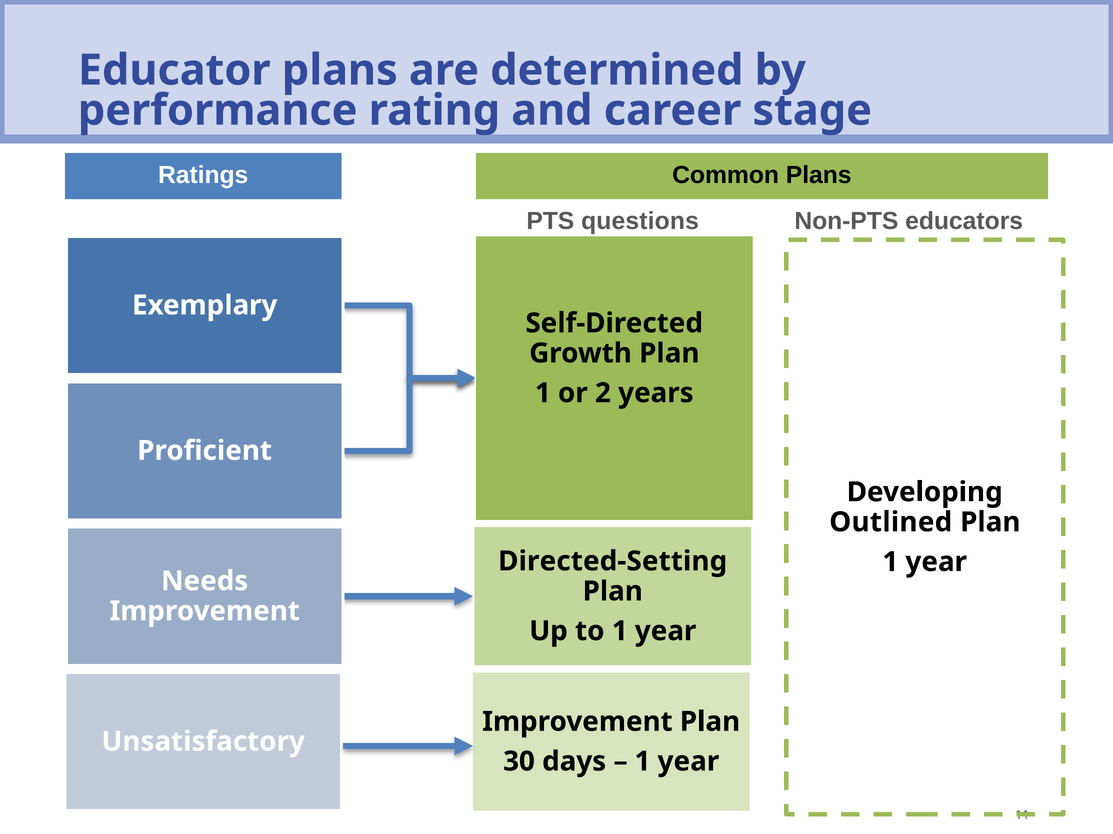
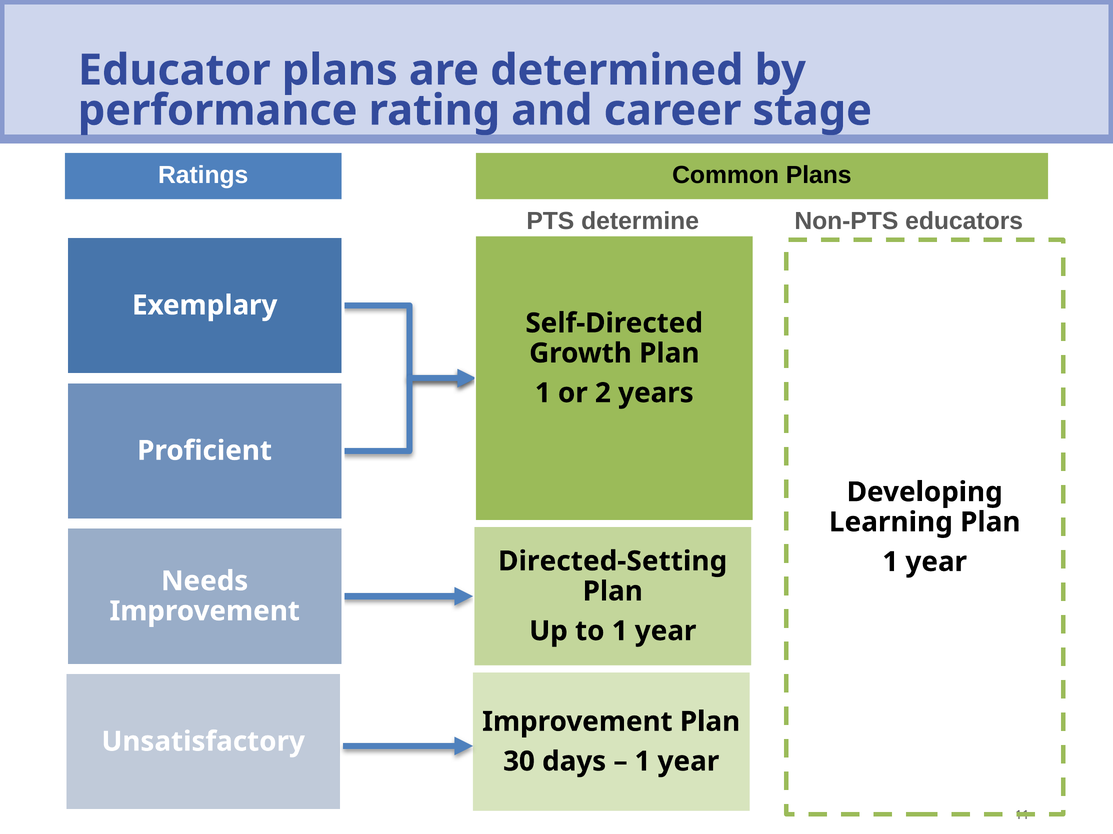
questions: questions -> determine (640, 221)
Outlined: Outlined -> Learning (891, 523)
